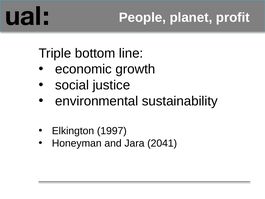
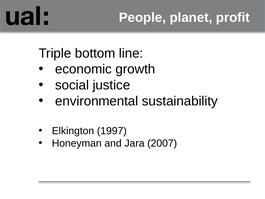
2041: 2041 -> 2007 (162, 143)
